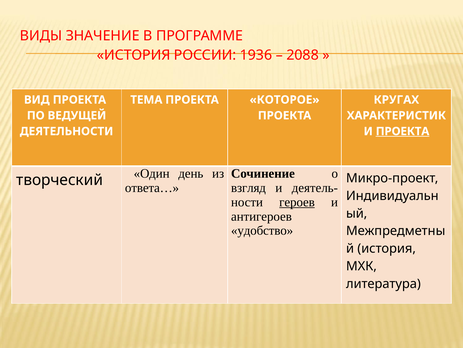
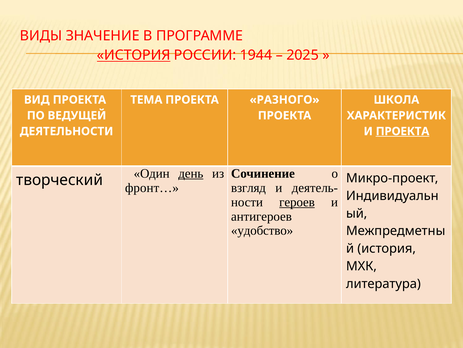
ИСТОРИЯ underline: none -> present (134, 55)
1936: 1936 -> 1944 (256, 55)
2088: 2088 -> 2025 (303, 55)
КОТОРОЕ: КОТОРОЕ -> РАЗНОГО (285, 100)
КРУГАХ: КРУГАХ -> ШКОЛА (396, 100)
день underline: none -> present (191, 173)
ответа…: ответа… -> фронт… (152, 187)
